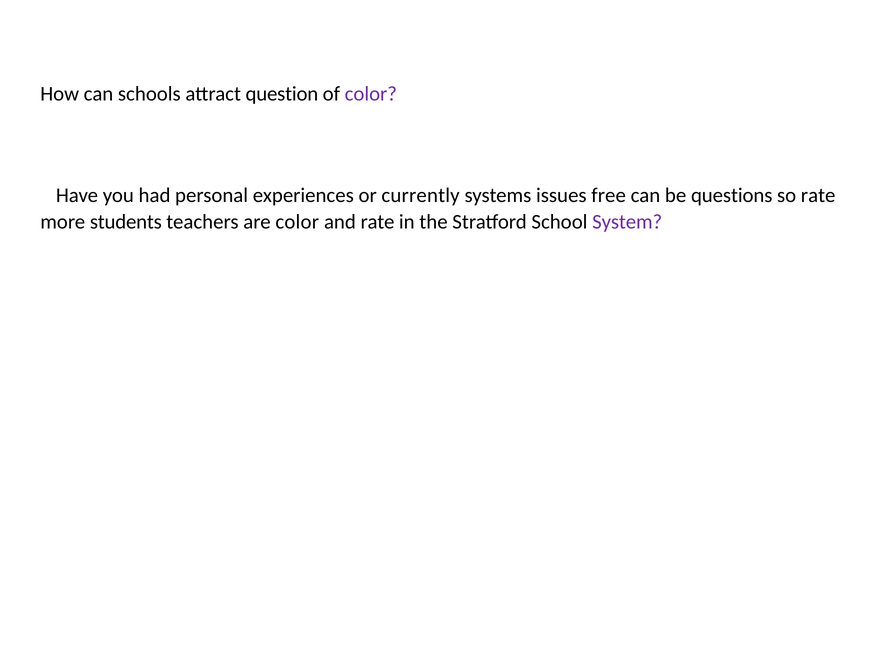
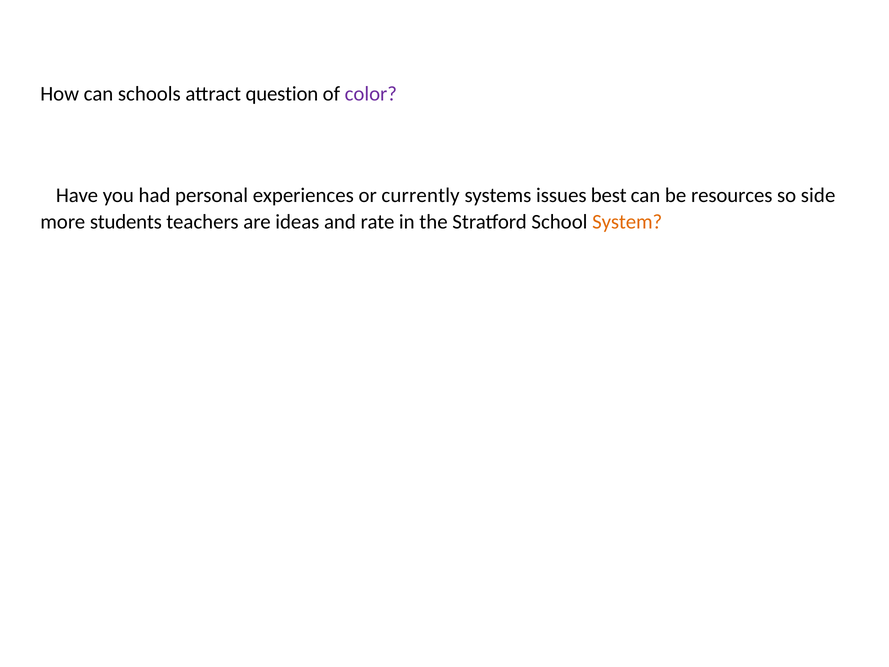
free: free -> best (609, 195)
questions: questions -> resources (732, 195)
so rate: rate -> side (818, 195)
are color: color -> ideas (297, 222)
System colour: purple -> orange (627, 222)
